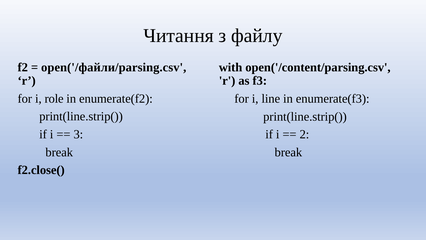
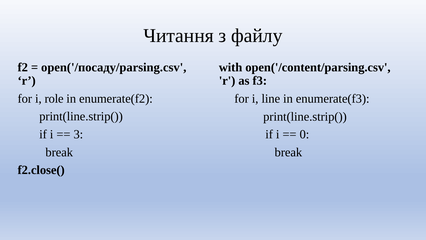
open('/файли/parsing.csv: open('/файли/parsing.csv -> open('/посаду/parsing.csv (114, 67)
2: 2 -> 0 (304, 134)
